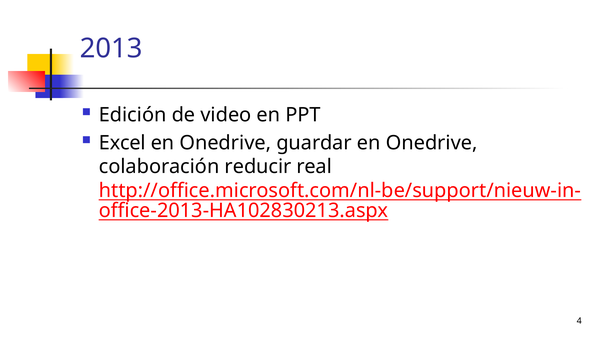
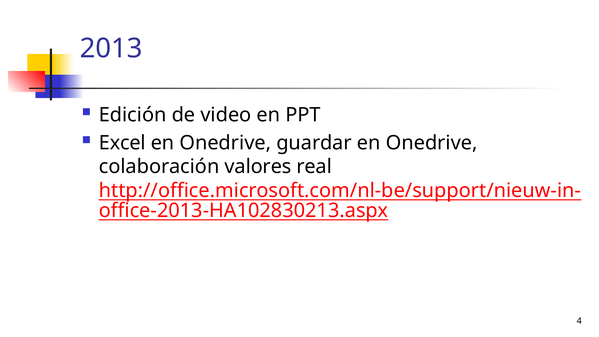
reducir: reducir -> valores (258, 167)
